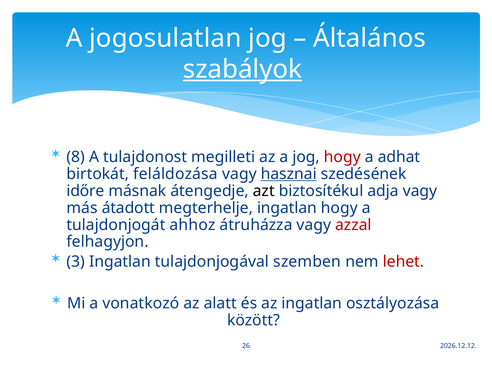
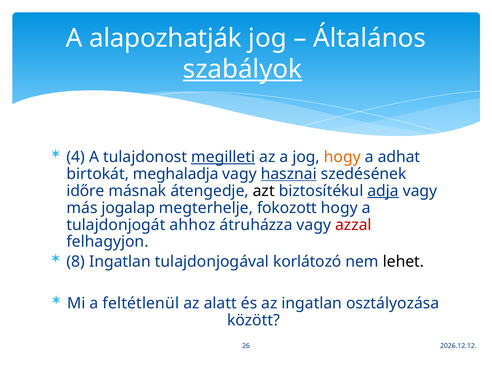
jogosulatlan: jogosulatlan -> alapozhatják (165, 38)
8: 8 -> 4 (76, 157)
megilleti underline: none -> present (223, 157)
hogy colour: red -> orange (342, 157)
feláldozása: feláldozása -> meghaladja (176, 174)
adja underline: none -> present (383, 191)
átadott: átadott -> jogalap (128, 208)
megterhelje ingatlan: ingatlan -> fokozott (287, 208)
3: 3 -> 8 (76, 262)
szemben: szemben -> korlátozó (307, 262)
lehet colour: red -> black (403, 262)
vonatkozó: vonatkozó -> feltétlenül (141, 303)
